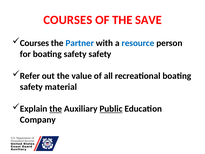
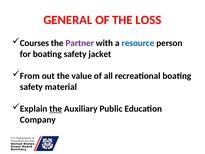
COURSES: COURSES -> GENERAL (68, 20)
SAVE: SAVE -> LOSS (148, 20)
Partner colour: blue -> purple (80, 43)
safety safety: safety -> jacket (100, 54)
Refer: Refer -> From (30, 76)
Public underline: present -> none (111, 109)
